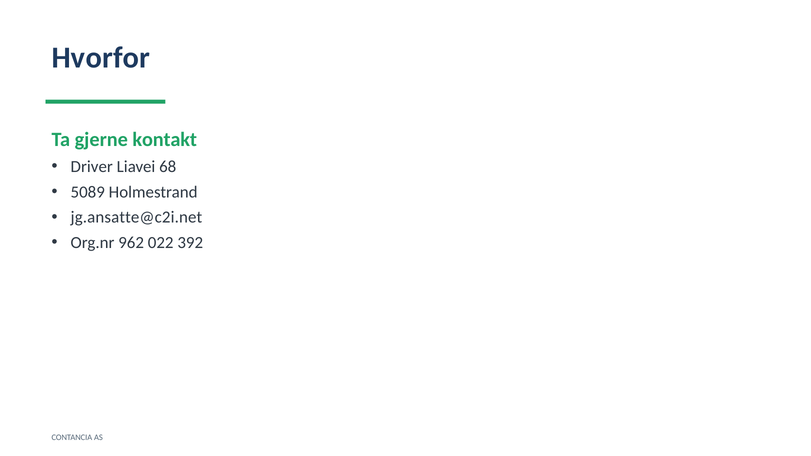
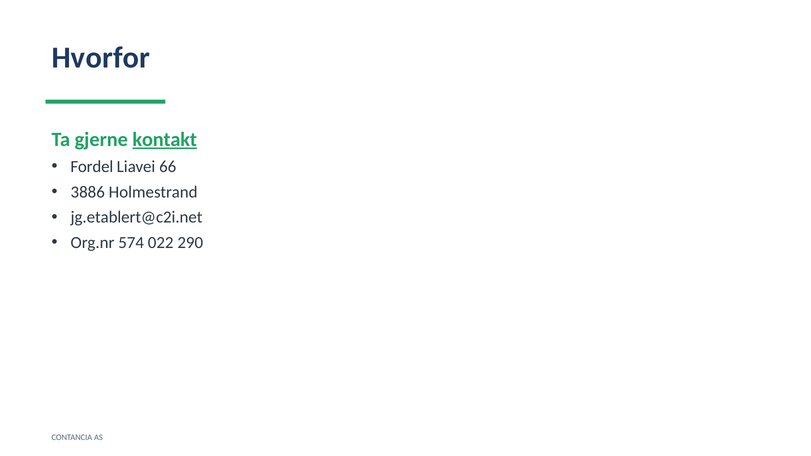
kontakt underline: none -> present (165, 140)
Driver: Driver -> Fordel (92, 167)
68: 68 -> 66 (168, 167)
5089: 5089 -> 3886 (88, 192)
jg.ansatte@c2i.net: jg.ansatte@c2i.net -> jg.etablert@c2i.net (137, 217)
962: 962 -> 574 (131, 243)
392: 392 -> 290 (190, 243)
